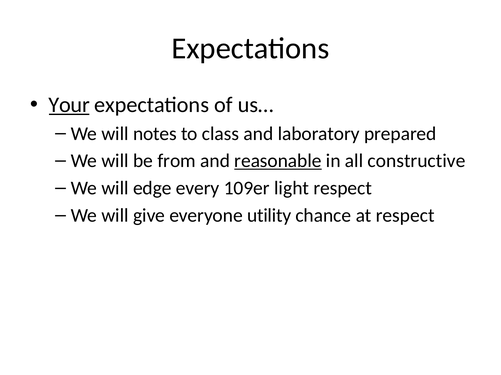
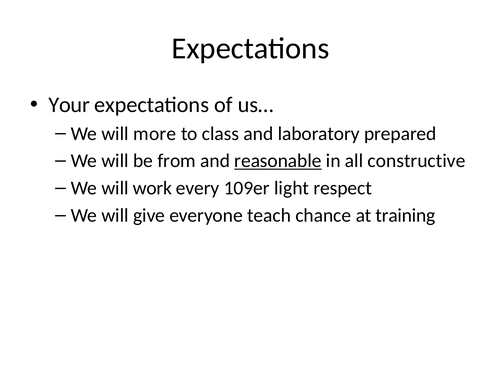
Your underline: present -> none (69, 105)
notes: notes -> more (155, 134)
edge: edge -> work (152, 188)
utility: utility -> teach (269, 216)
at respect: respect -> training (405, 216)
